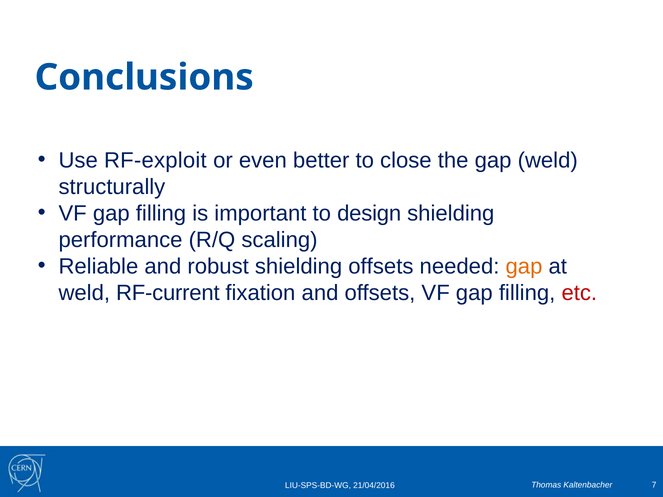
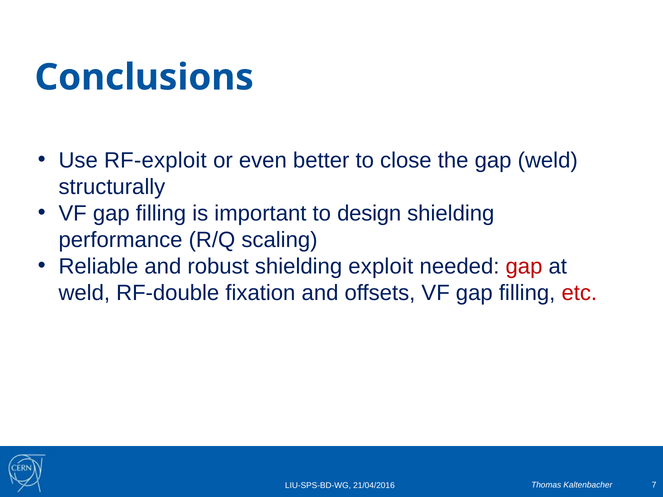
shielding offsets: offsets -> exploit (381, 266)
gap colour: orange -> red (524, 266)
RF-current: RF-current -> RF-double (168, 293)
